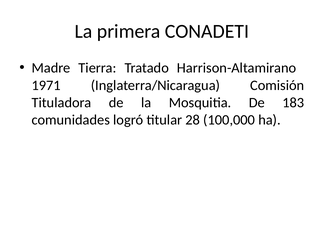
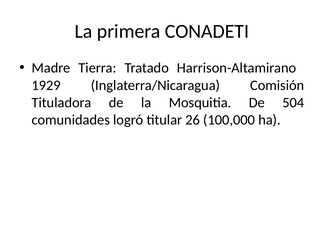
1971: 1971 -> 1929 (46, 85)
183: 183 -> 504 (293, 103)
28: 28 -> 26 (193, 120)
